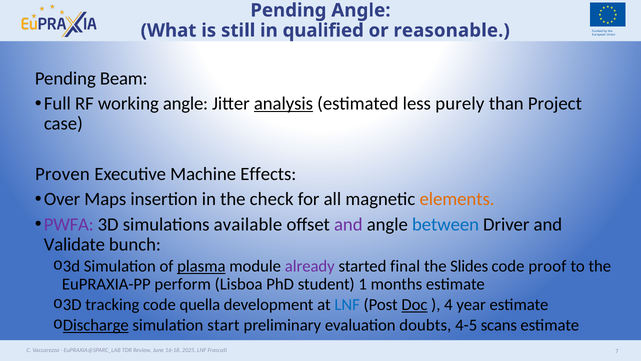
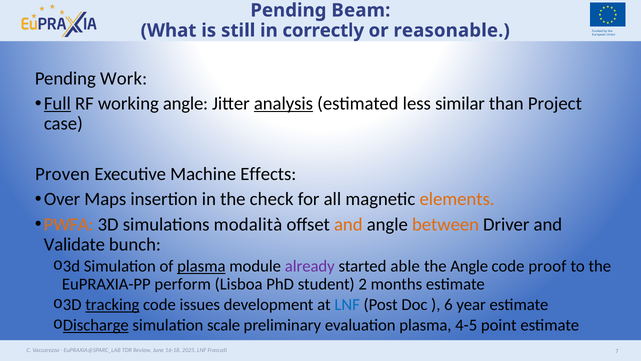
Pending Angle: Angle -> Beam (361, 10)
qualified: qualified -> correctly (323, 30)
Beam: Beam -> Work (124, 78)
Full underline: none -> present (57, 103)
purely: purely -> similar (460, 103)
PWFA colour: purple -> orange (69, 224)
available: available -> modalità (248, 224)
and colour: purple -> orange (348, 224)
between colour: blue -> orange (446, 224)
final: final -> able (405, 266)
the Slides: Slides -> Angle (469, 266)
1: 1 -> 2 (363, 284)
tracking underline: none -> present (112, 304)
quella: quella -> issues (200, 304)
Doc underline: present -> none (414, 304)
4: 4 -> 6 (448, 304)
start: start -> scale (224, 325)
evaluation doubts: doubts -> plasma (425, 325)
scans: scans -> point (499, 325)
